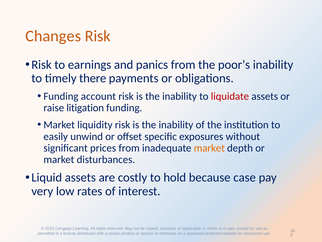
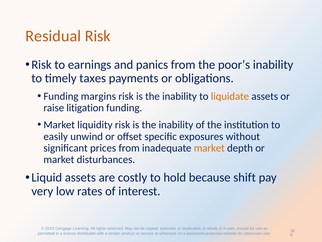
Changes: Changes -> Residual (53, 36)
there: there -> taxes (93, 78)
account: account -> margins (98, 96)
liquidate colour: red -> orange (230, 96)
case: case -> shift (245, 177)
